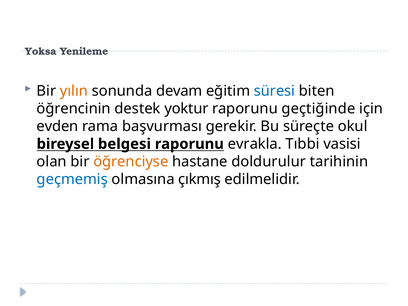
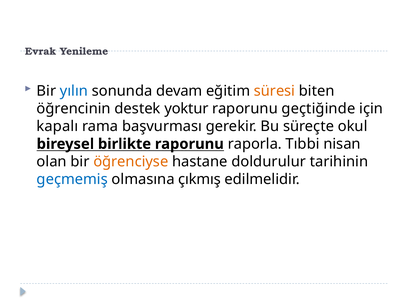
Yoksa: Yoksa -> Evrak (41, 51)
yılın colour: orange -> blue (74, 91)
süresi colour: blue -> orange (275, 91)
evden: evden -> kapalı (57, 126)
belgesi: belgesi -> birlikte (125, 144)
evrakla: evrakla -> raporla (255, 144)
vasisi: vasisi -> nisan (342, 144)
